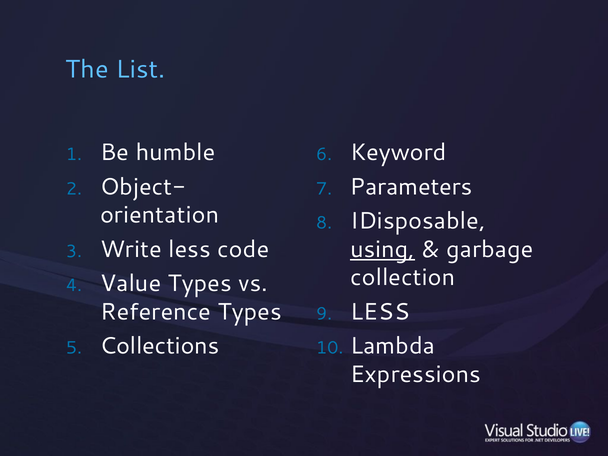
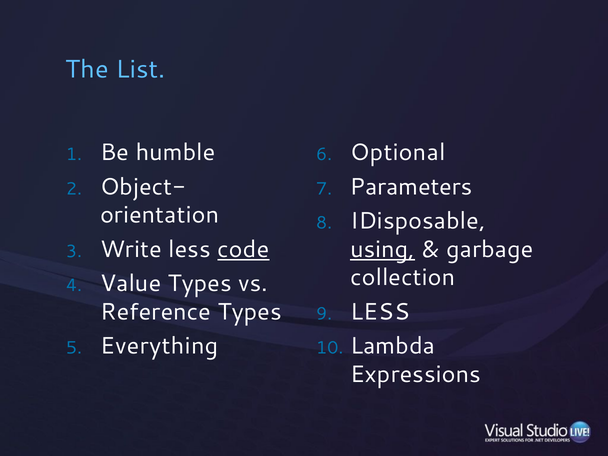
Keyword: Keyword -> Optional (398, 153)
code underline: none -> present (243, 249)
Collections: Collections -> Everything (159, 346)
